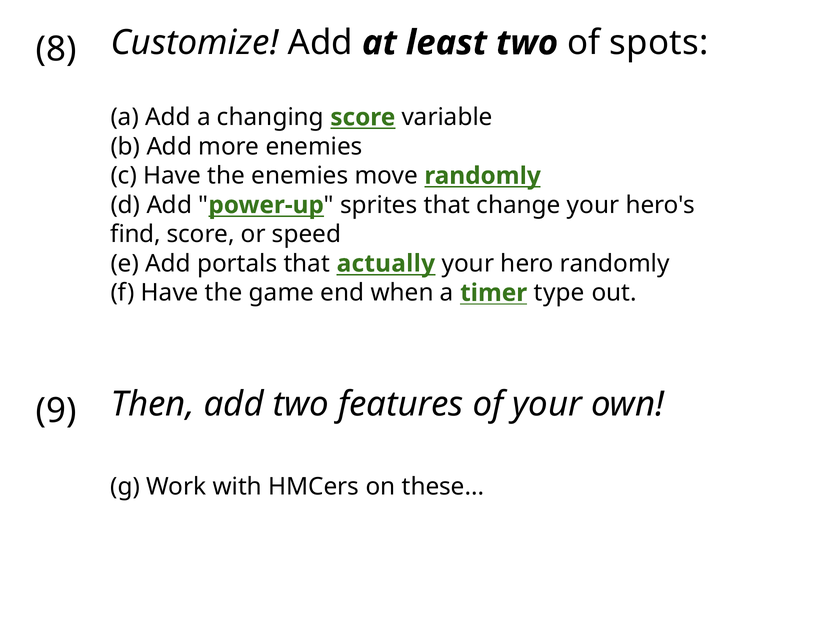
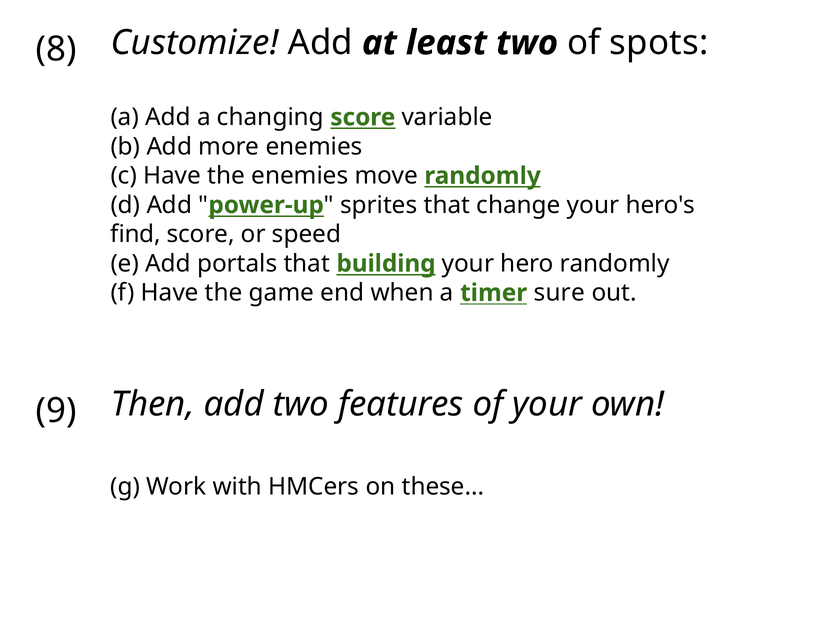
actually: actually -> building (386, 264)
type: type -> sure (559, 293)
